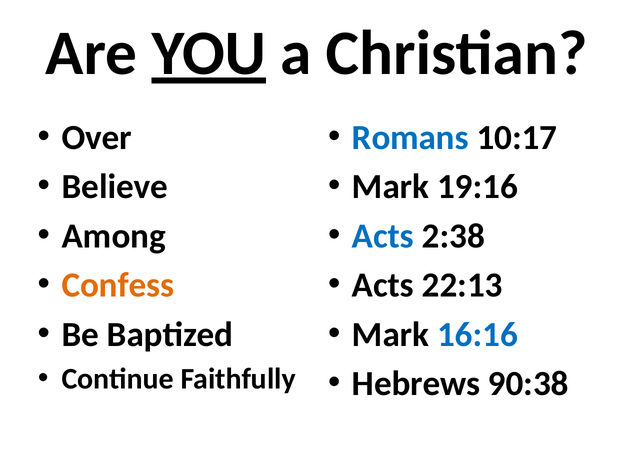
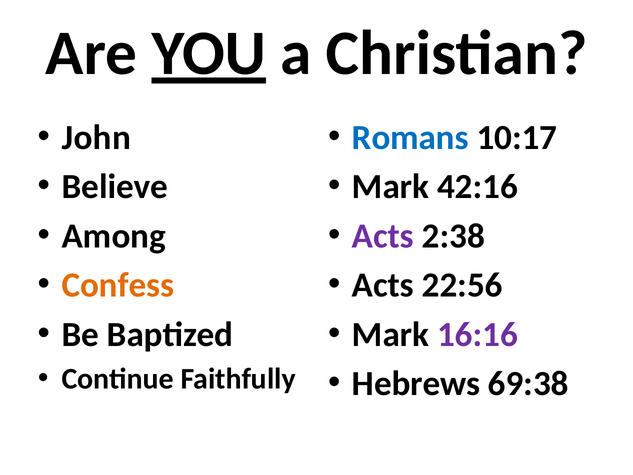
Over: Over -> John (96, 137)
19:16: 19:16 -> 42:16 (477, 187)
Acts colour: blue -> purple (383, 236)
22:13: 22:13 -> 22:56 (462, 285)
16:16 colour: blue -> purple (477, 334)
90:38: 90:38 -> 69:38 (528, 383)
